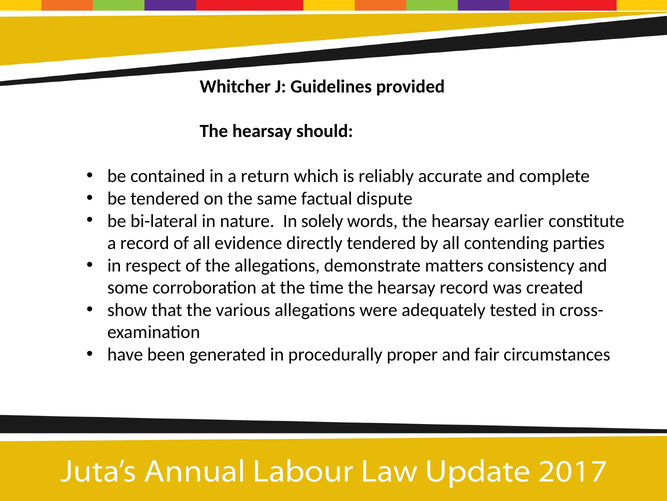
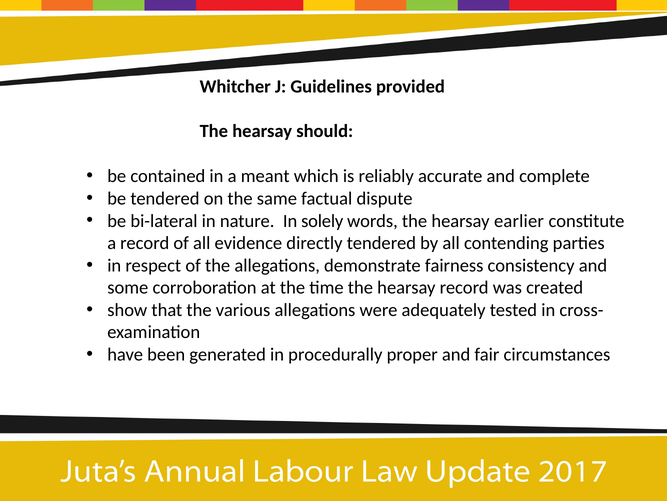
return: return -> meant (265, 176)
matters: matters -> fairness (454, 265)
